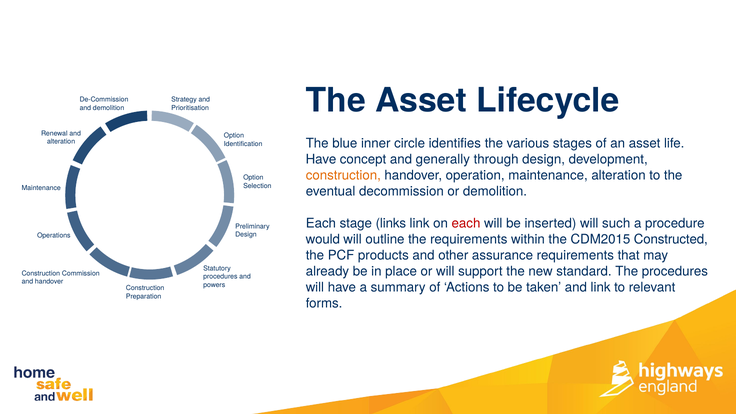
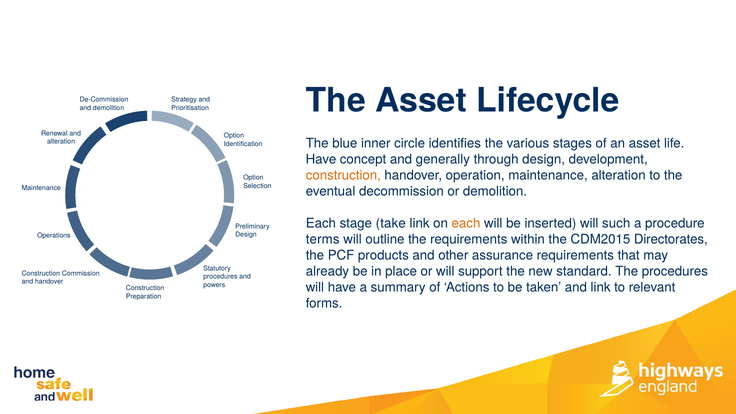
links: links -> take (391, 223)
each colour: red -> orange (466, 223)
would: would -> terms (323, 239)
Constructed: Constructed -> Directorates (671, 239)
